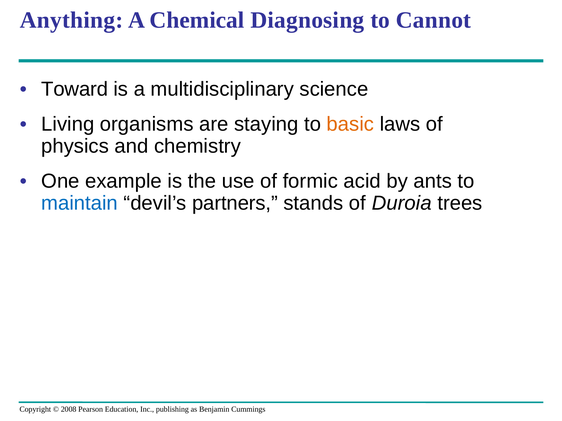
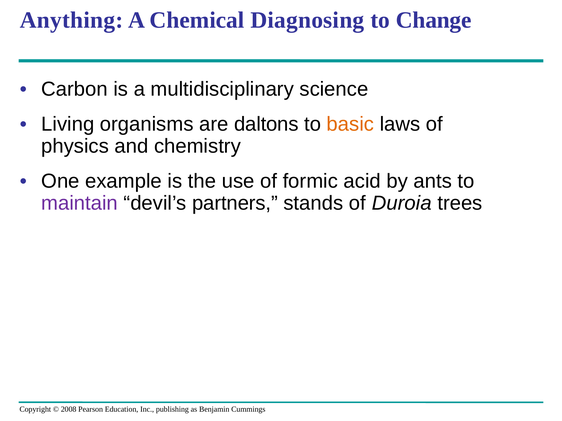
Cannot: Cannot -> Change (434, 20)
Toward: Toward -> Carbon (75, 89)
staying: staying -> daltons (266, 124)
maintain colour: blue -> purple (80, 203)
